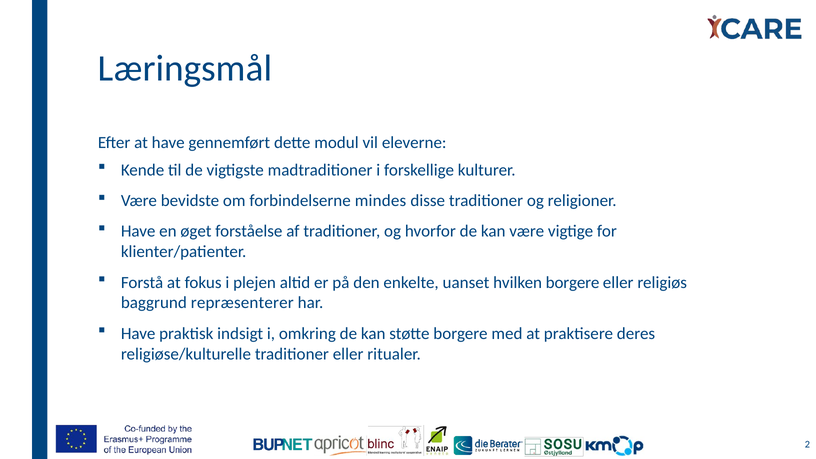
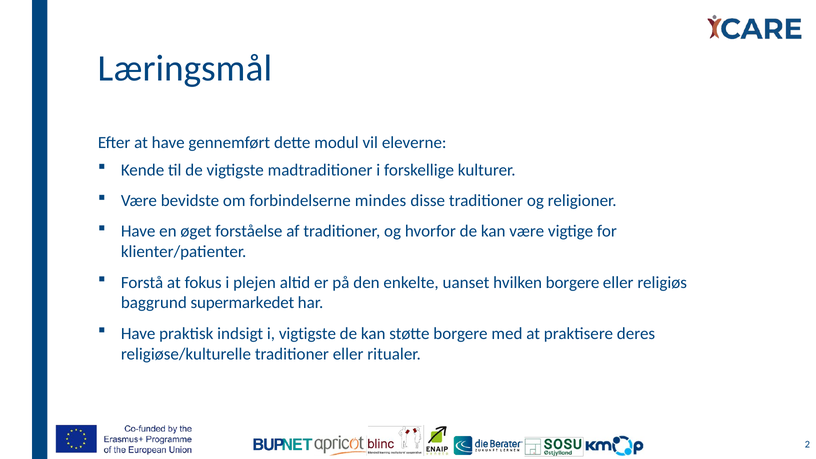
repræsenterer: repræsenterer -> supermarkedet (242, 303)
i omkring: omkring -> vigtigste (307, 334)
